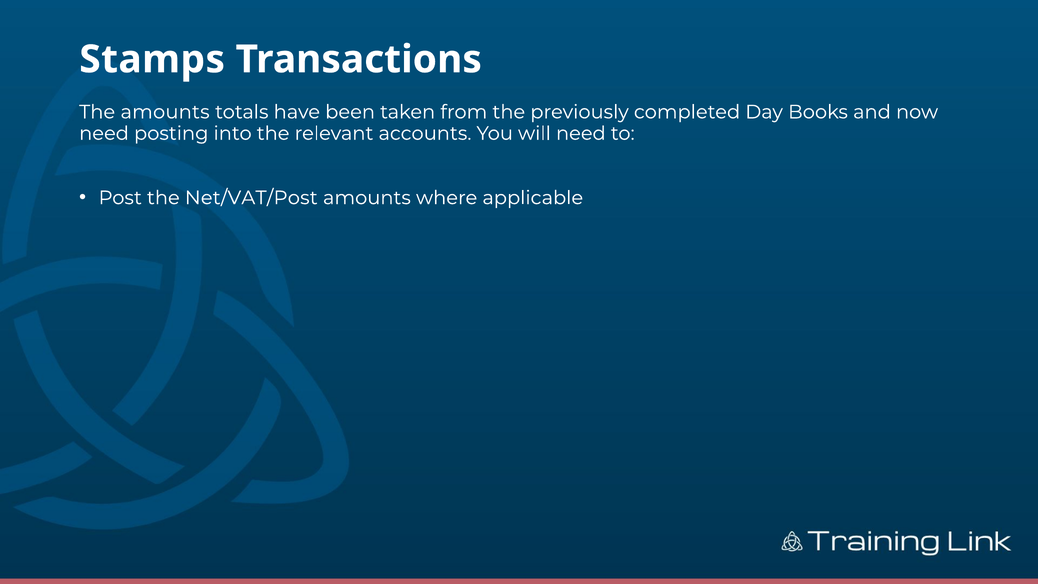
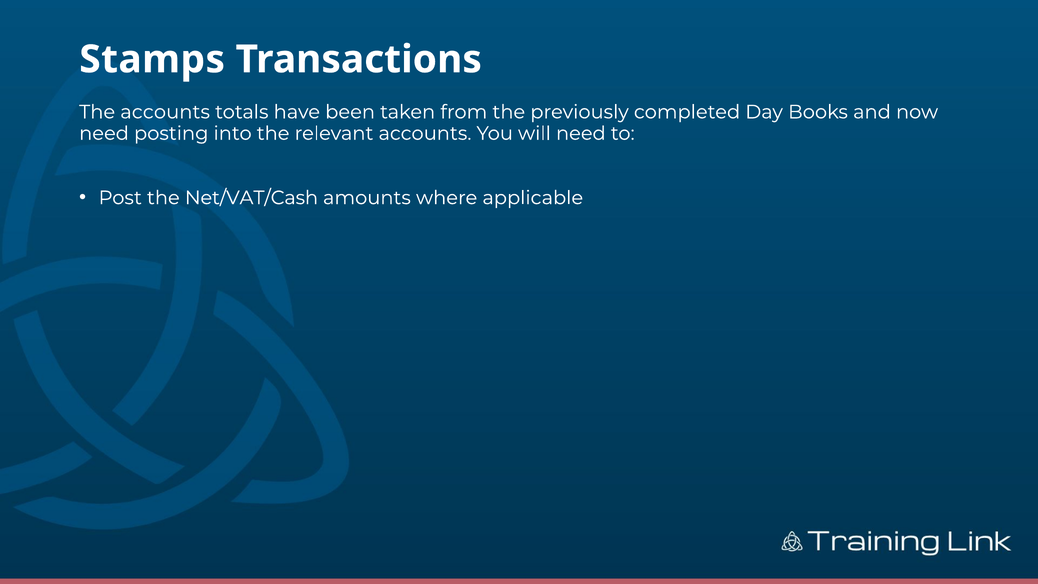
The amounts: amounts -> accounts (165, 112)
Net/VAT/Post: Net/VAT/Post -> Net/VAT/Cash (251, 198)
